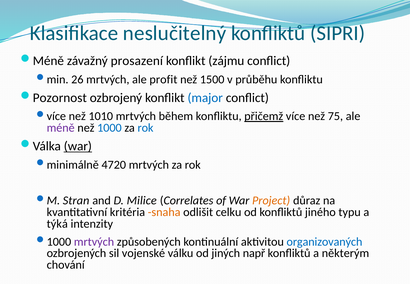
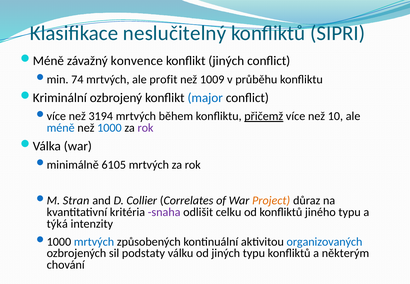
prosazení: prosazení -> konvence (137, 61)
konflikt zájmu: zájmu -> jiných (226, 61)
26: 26 -> 74 (77, 79)
1500: 1500 -> 1009 (212, 79)
Pozornost: Pozornost -> Kriminální (60, 98)
1010: 1010 -> 3194 (101, 116)
75: 75 -> 10 (335, 116)
méně colour: purple -> blue (61, 128)
rok colour: blue -> purple (145, 128)
war underline: present -> none (78, 146)
4720: 4720 -> 6105 (114, 165)
Milice: Milice -> Collier (142, 200)
snaha colour: orange -> purple (164, 212)
mrtvých colour: purple -> blue (94, 242)
vojenské: vojenské -> podstaty (143, 253)
jiných např: např -> typu (254, 253)
